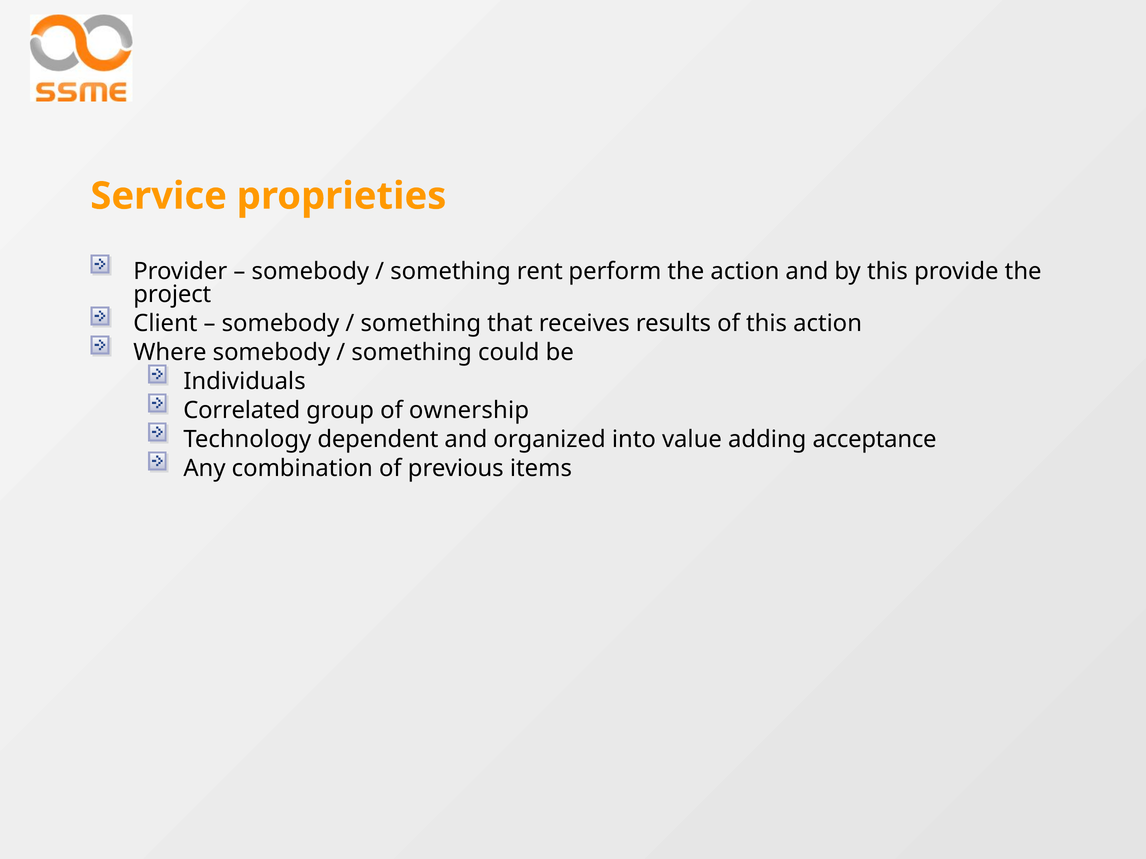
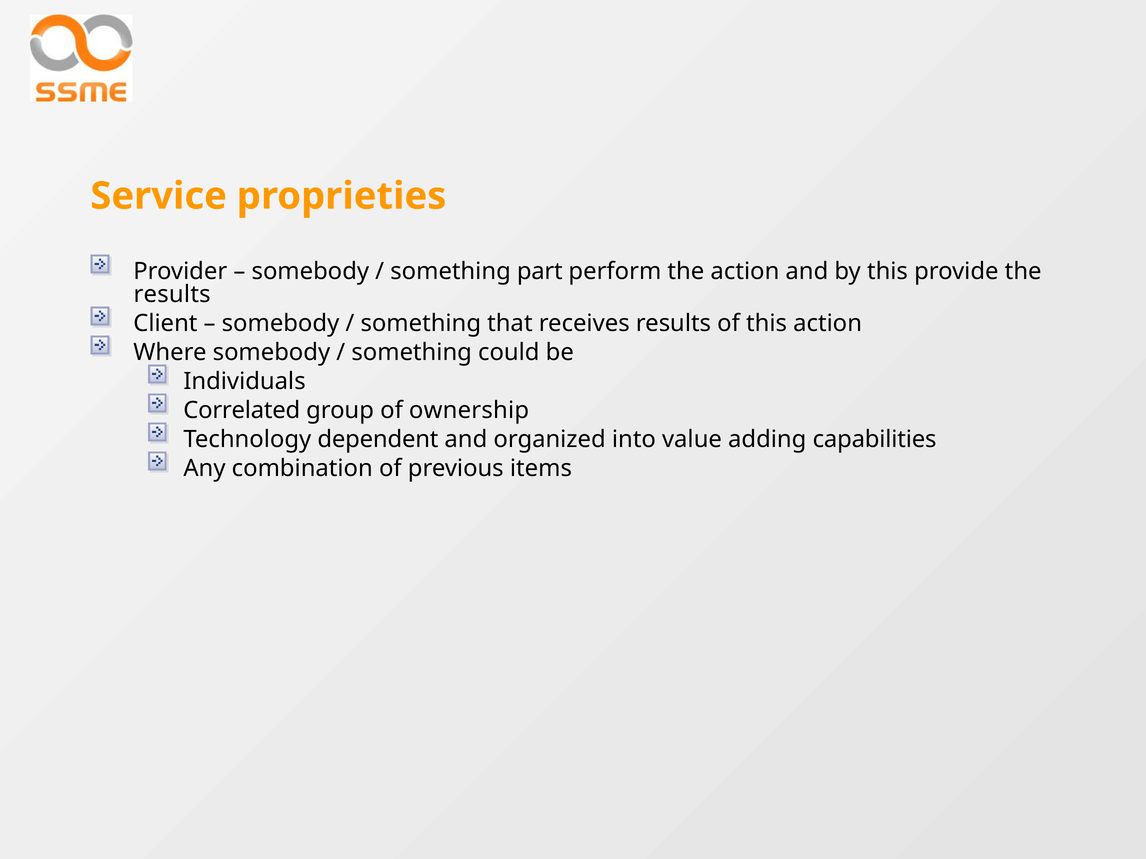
rent: rent -> part (540, 272)
project: project -> results (172, 295)
acceptance: acceptance -> capabilities (875, 440)
